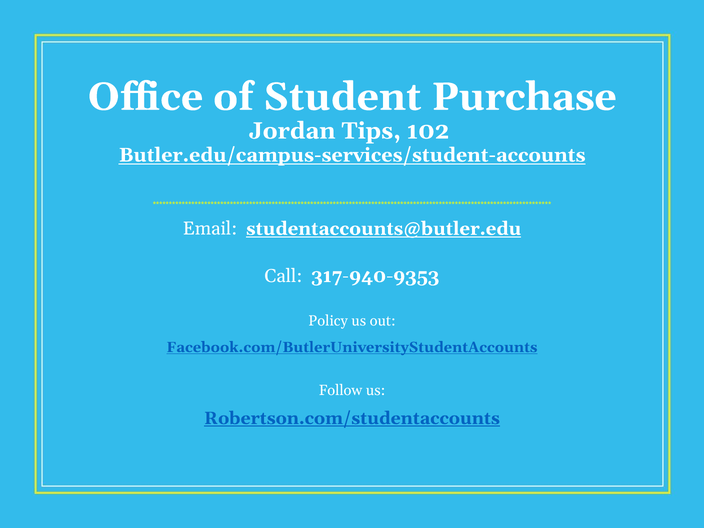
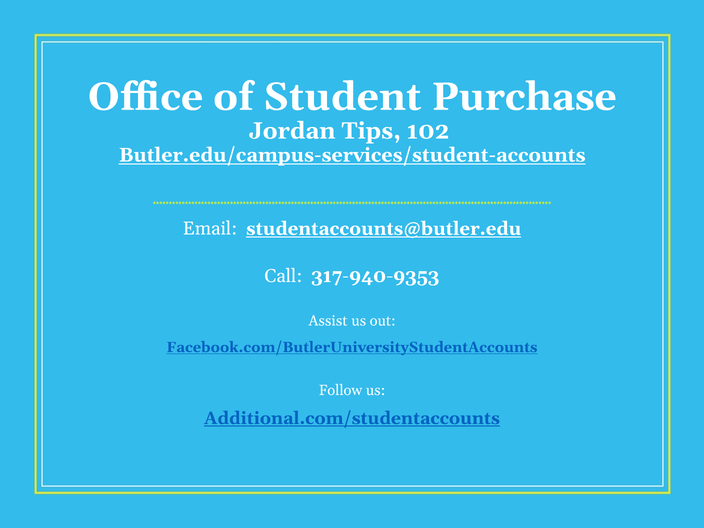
Policy: Policy -> Assist (328, 321)
Robertson.com/studentaccounts: Robertson.com/studentaccounts -> Additional.com/studentaccounts (352, 418)
